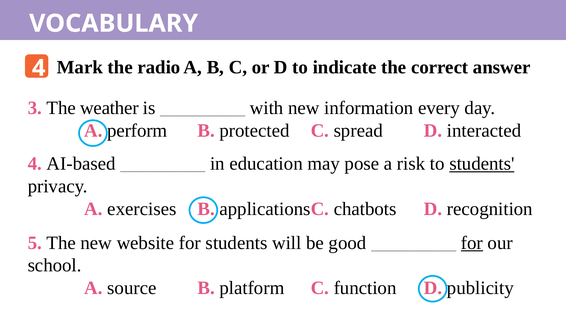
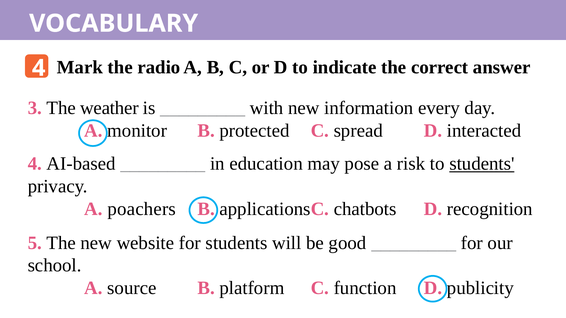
perform: perform -> monitor (137, 131)
exercises: exercises -> poachers (142, 209)
for underline: present -> none (472, 243)
